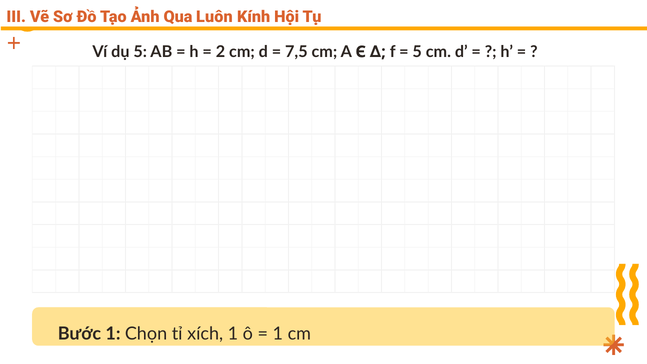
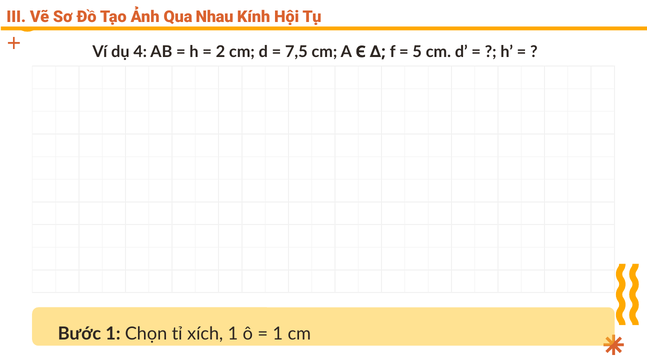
Luôn: Luôn -> Nhau (215, 17)
dụ 5: 5 -> 4 (140, 52)
